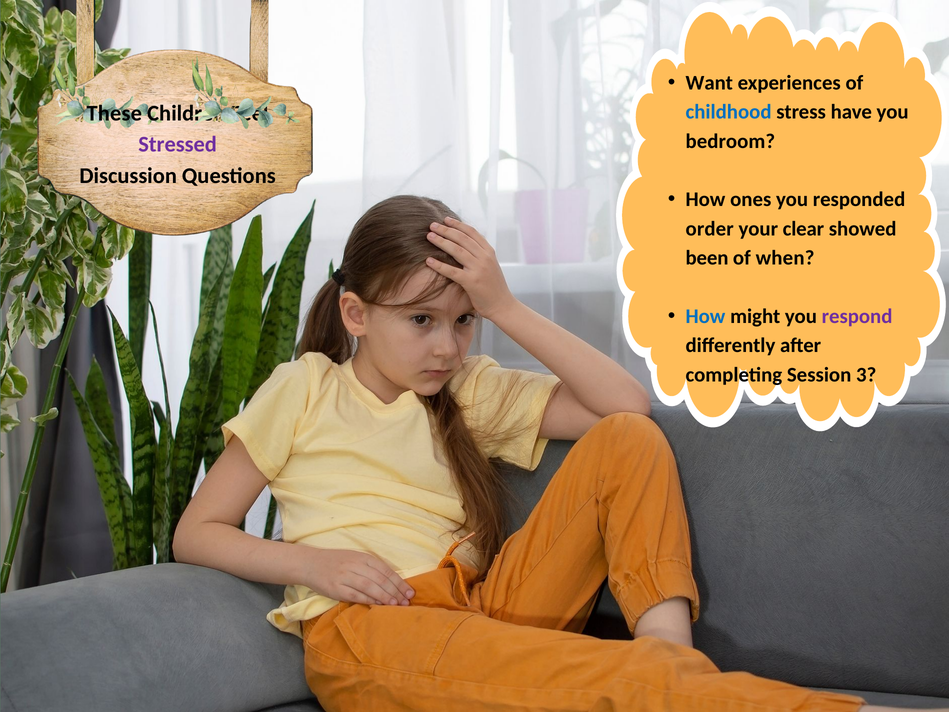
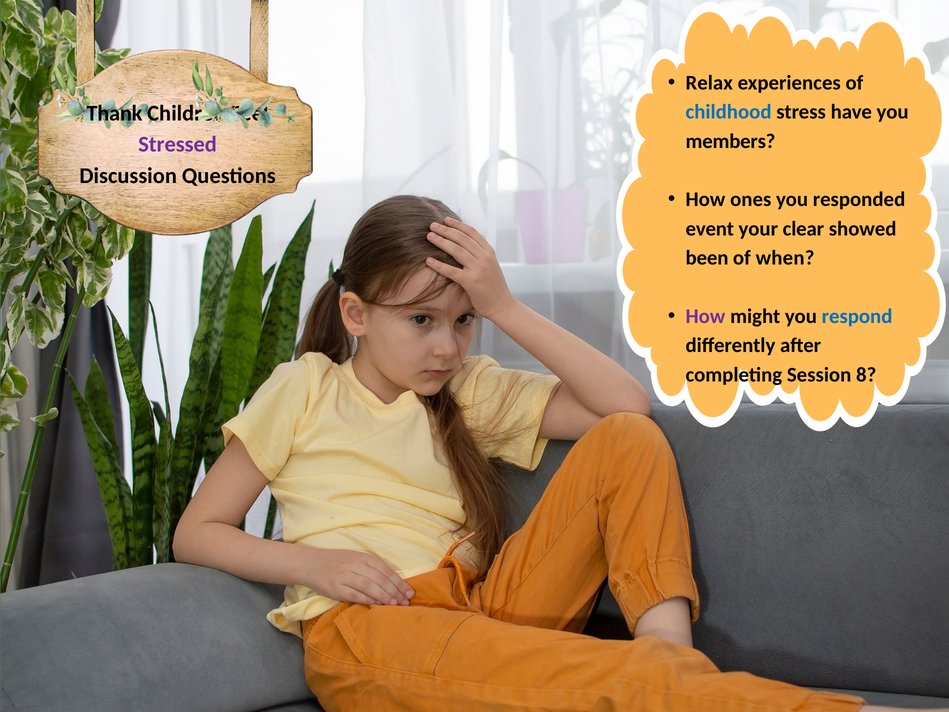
Want: Want -> Relax (709, 83)
These: These -> Thank (114, 113)
bedroom: bedroom -> members (730, 141)
order: order -> event (710, 229)
How colour: blue -> purple (705, 316)
respond colour: purple -> blue (857, 316)
3: 3 -> 8 (866, 375)
